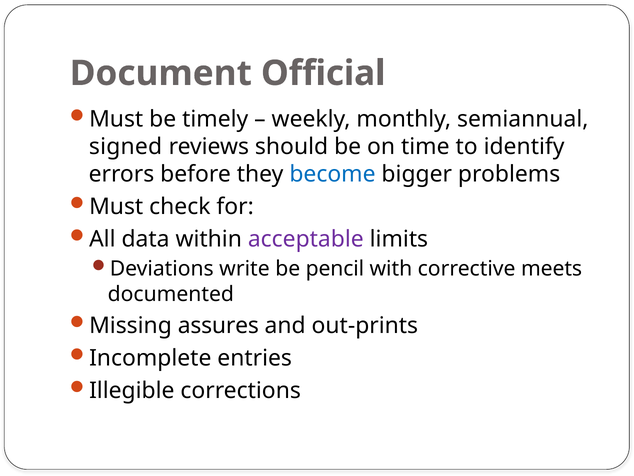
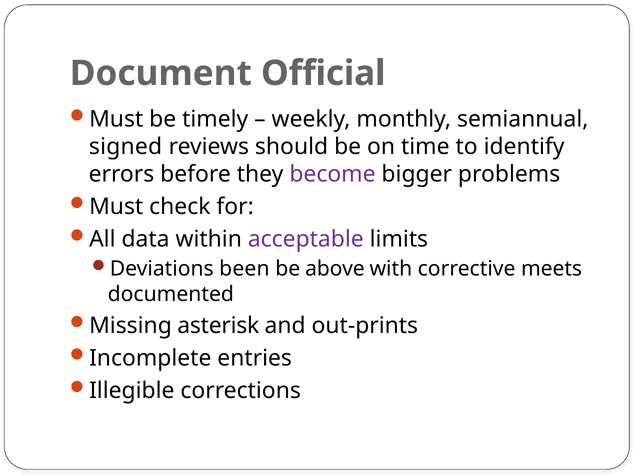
become colour: blue -> purple (332, 174)
write: write -> been (244, 268)
pencil: pencil -> above (335, 268)
assures: assures -> asterisk (218, 325)
